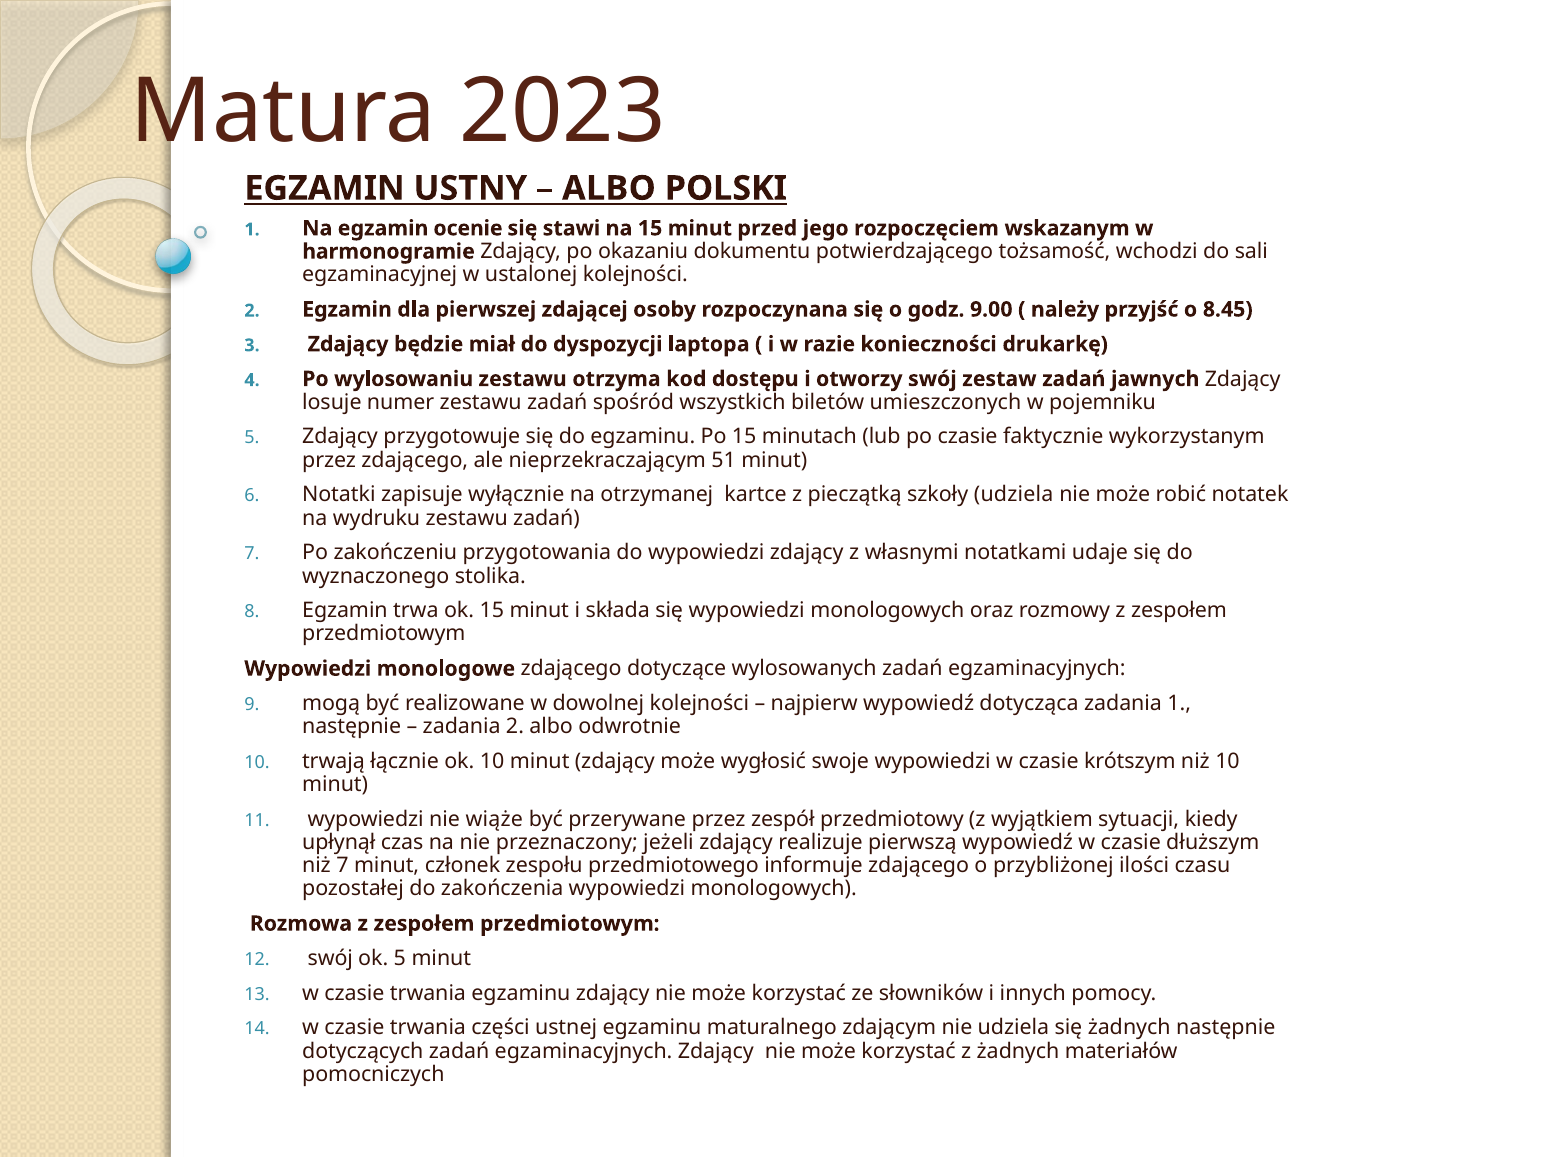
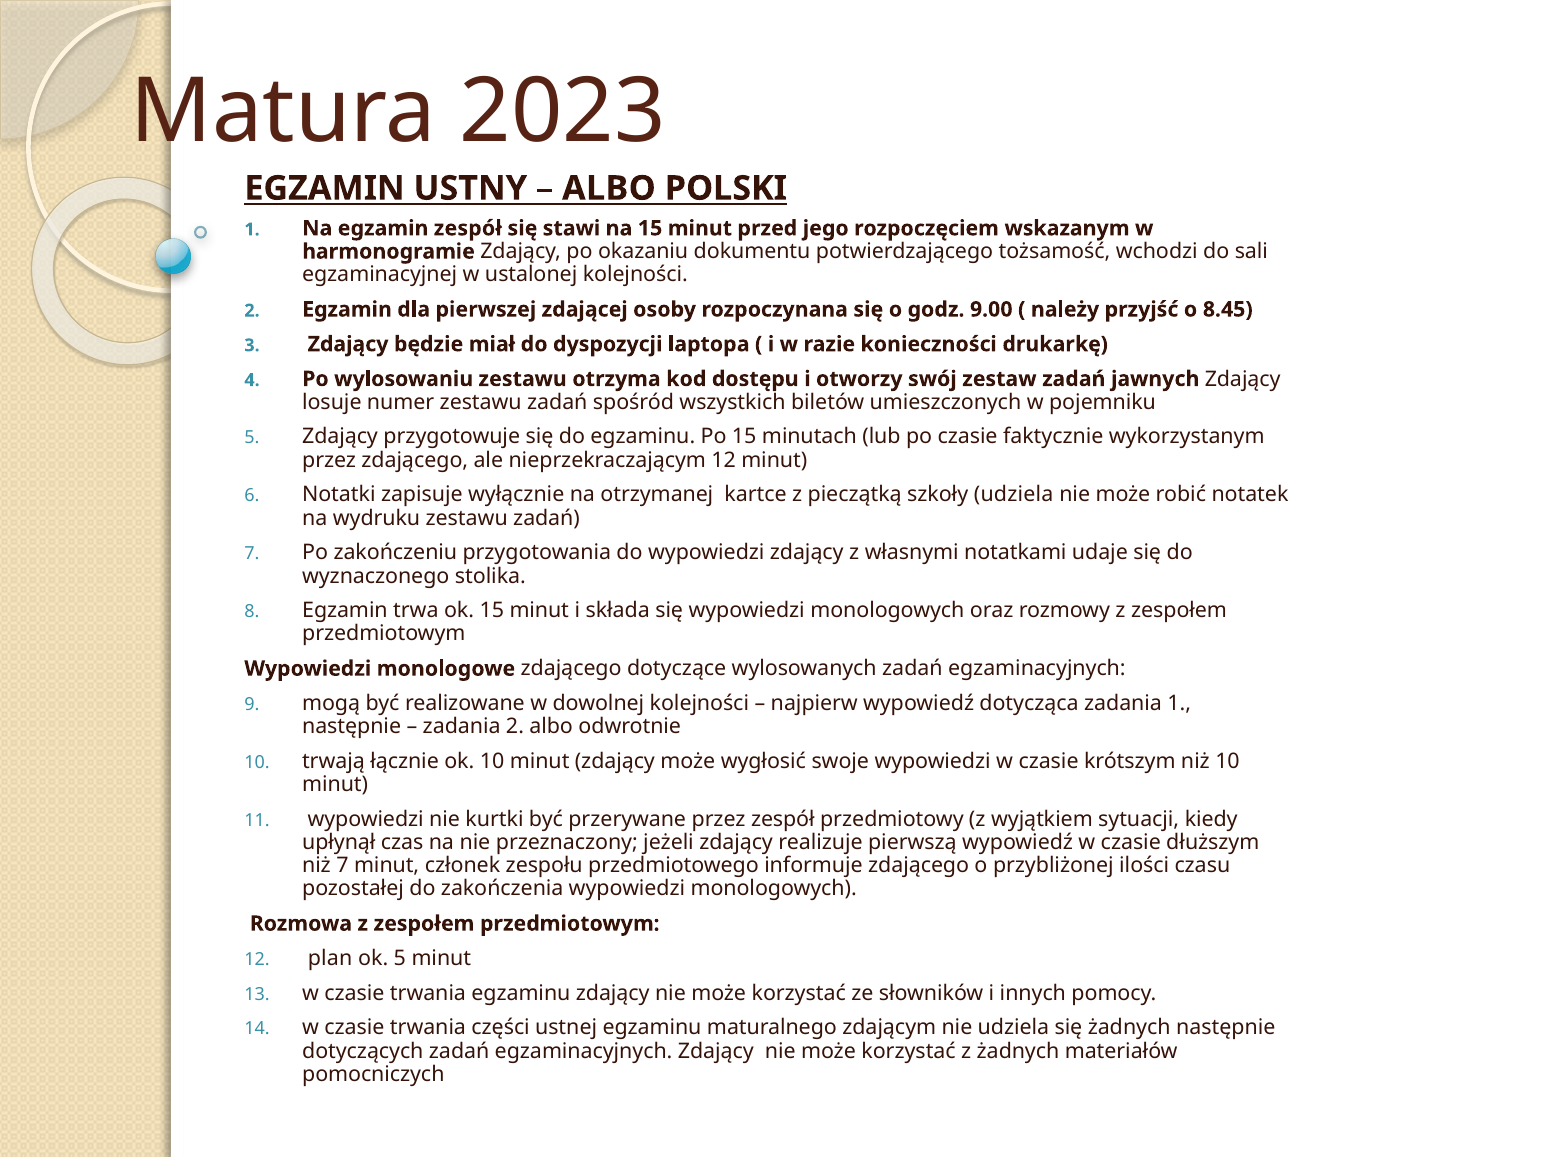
egzamin ocenie: ocenie -> zespół (468, 228)
nieprzekraczającym 51: 51 -> 12 (724, 460)
wiąże: wiąże -> kurtki (495, 819)
swój: swój -> plan (330, 958)
